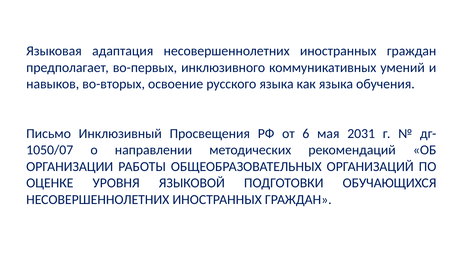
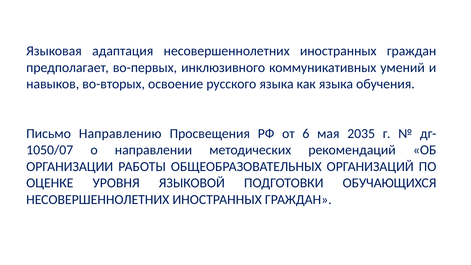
Инклюзивный: Инклюзивный -> Направлению (120, 133)
2031: 2031 -> 2035 (361, 133)
